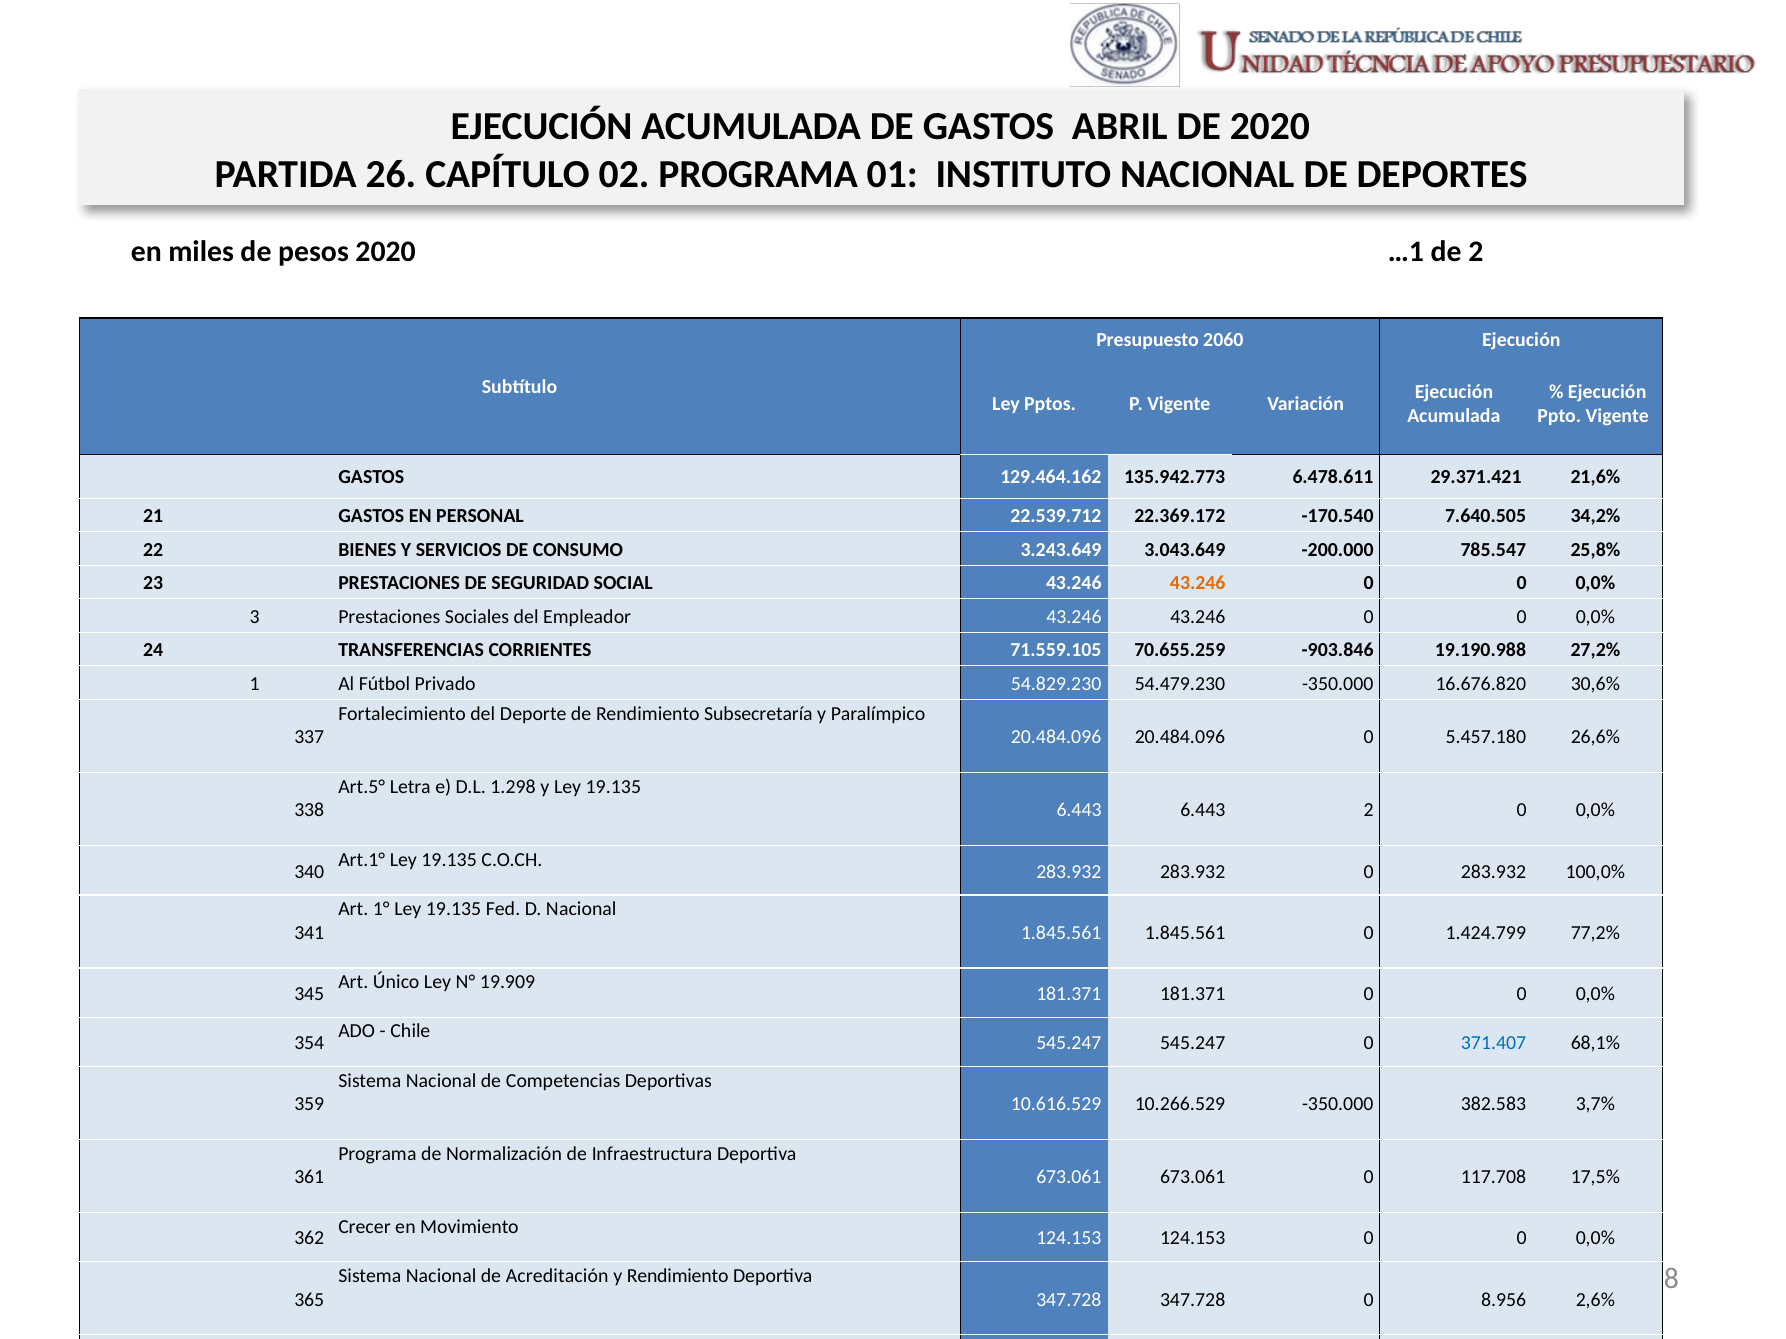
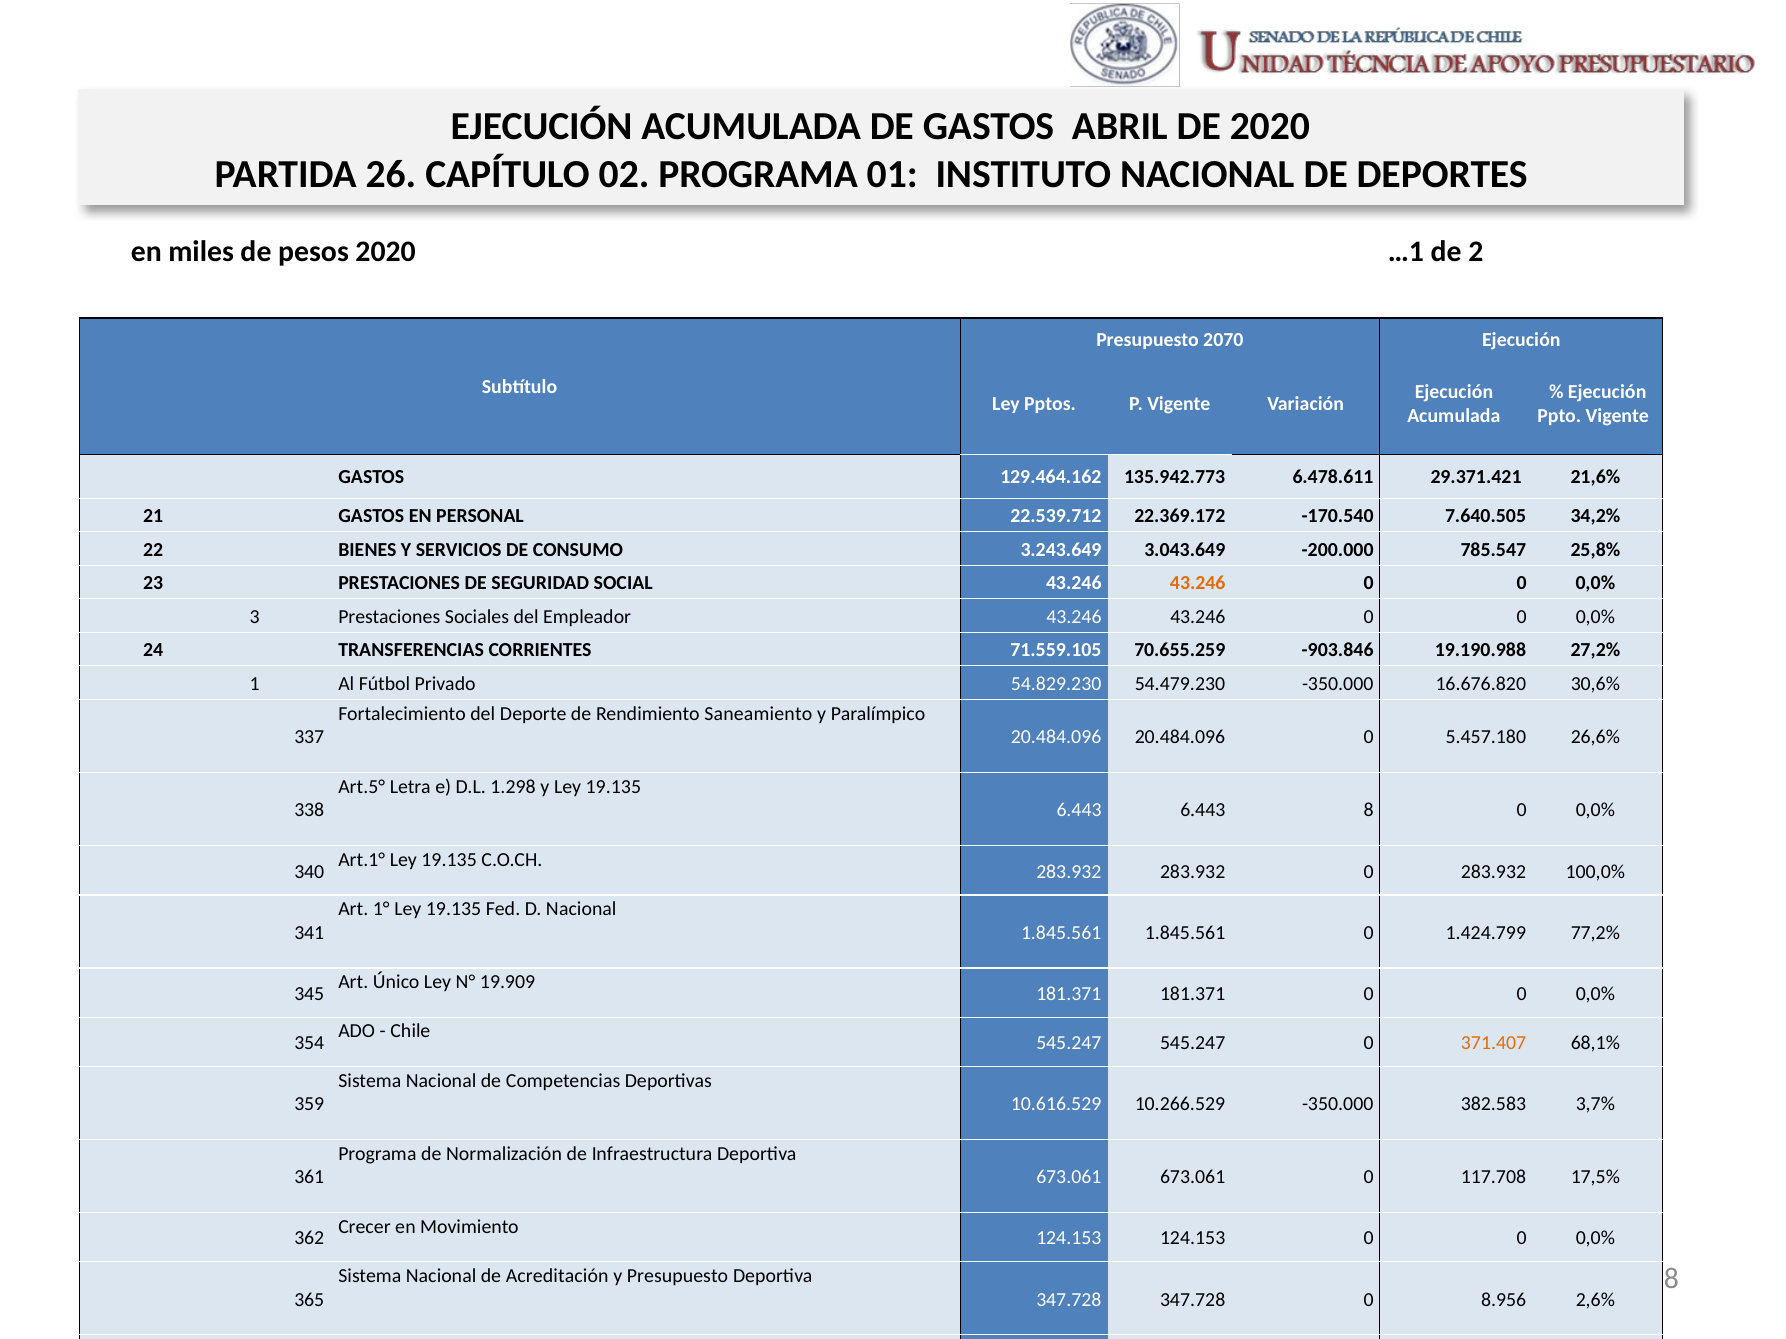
2060: 2060 -> 2070 (1223, 340)
Subsecretaría: Subsecretaría -> Saneamiento (758, 714)
6.443 2: 2 -> 8 (1369, 811)
371.407 colour: blue -> orange (1494, 1043)
y Rendimiento: Rendimiento -> Presupuesto (678, 1276)
